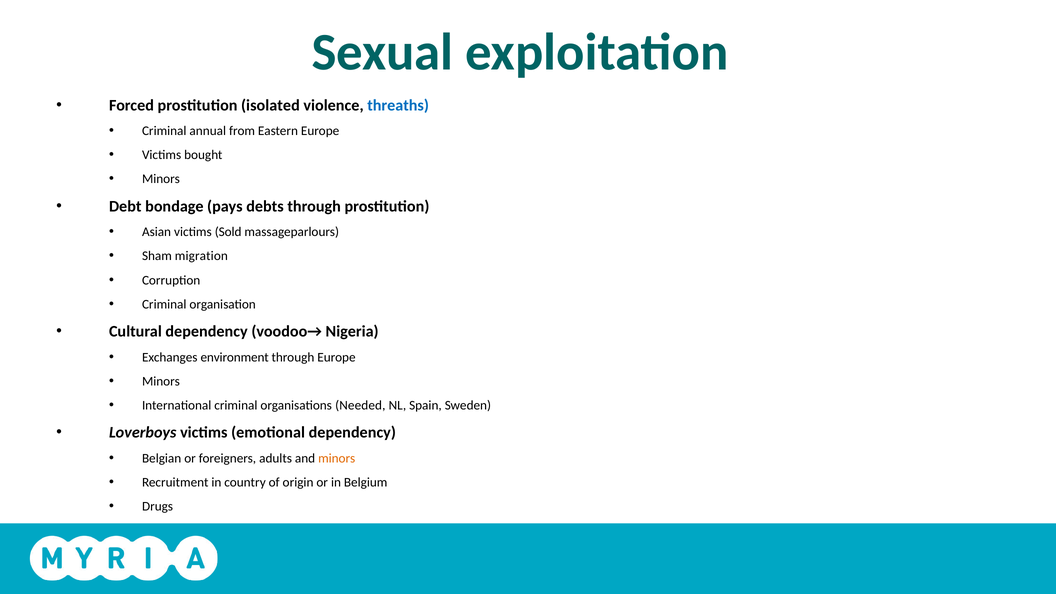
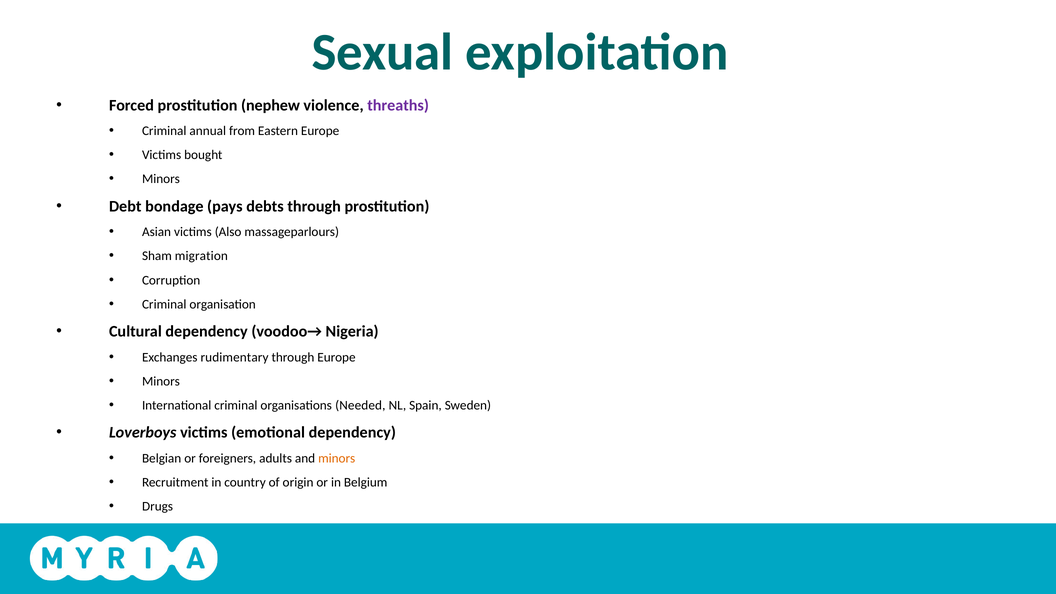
isolated: isolated -> nephew (270, 105)
threaths colour: blue -> purple (398, 105)
Sold: Sold -> Also (228, 232)
environment: environment -> rudimentary (235, 357)
